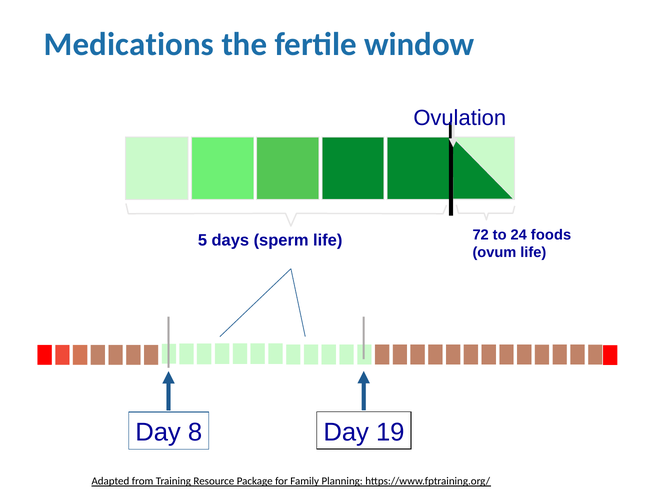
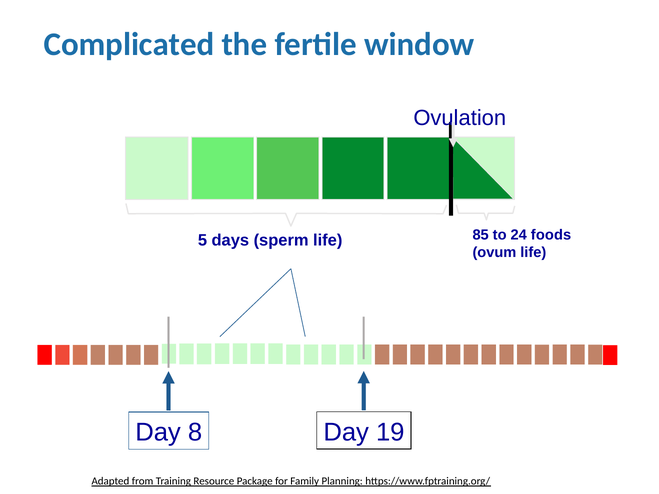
Medications: Medications -> Complicated (129, 45)
72: 72 -> 85 (481, 235)
